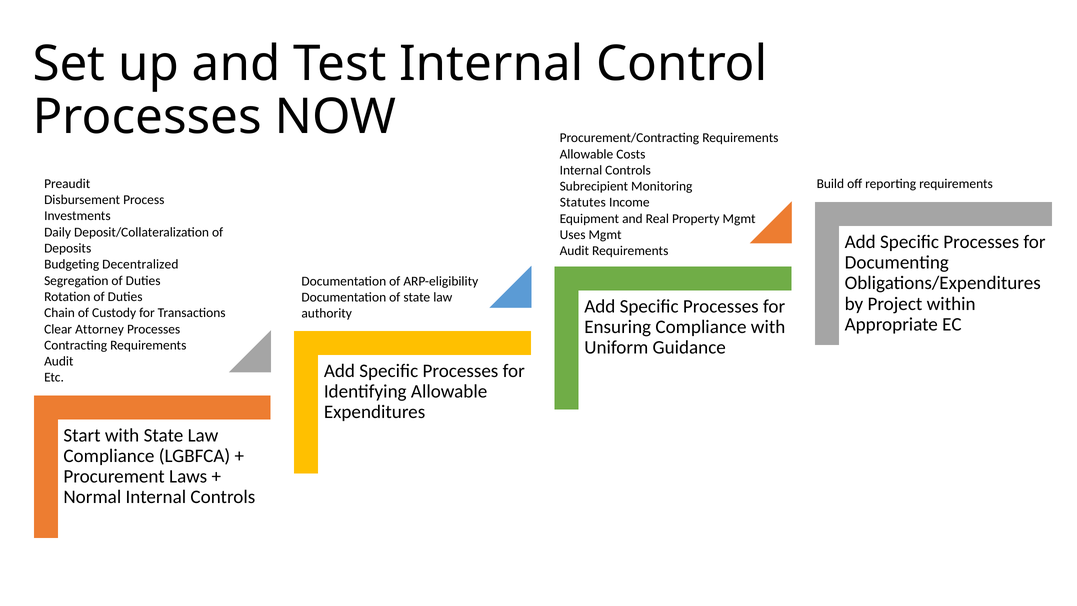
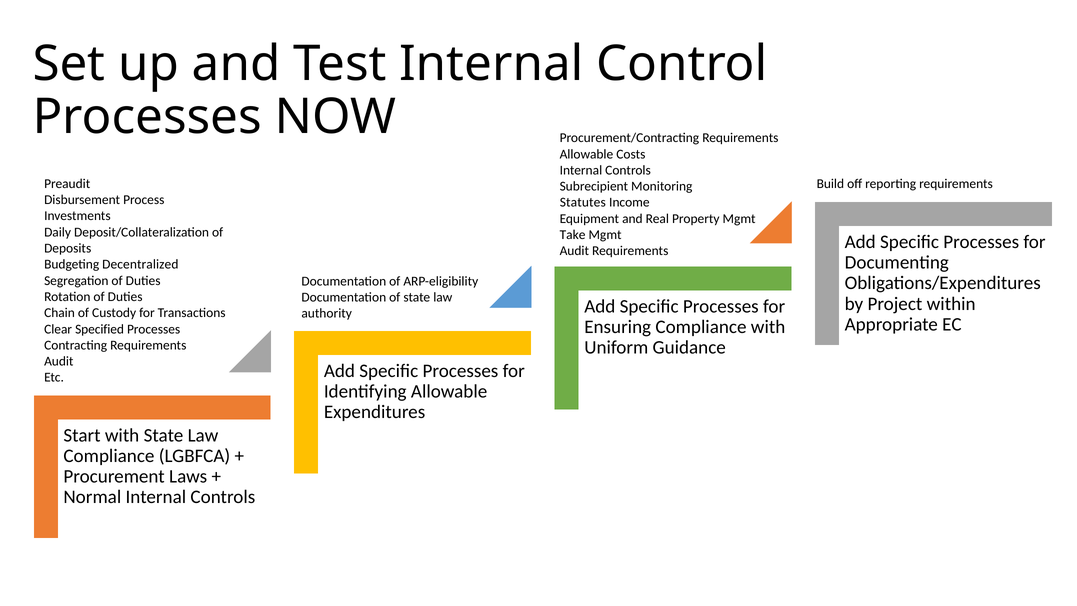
Uses: Uses -> Take (573, 235)
Attorney: Attorney -> Specified (100, 329)
